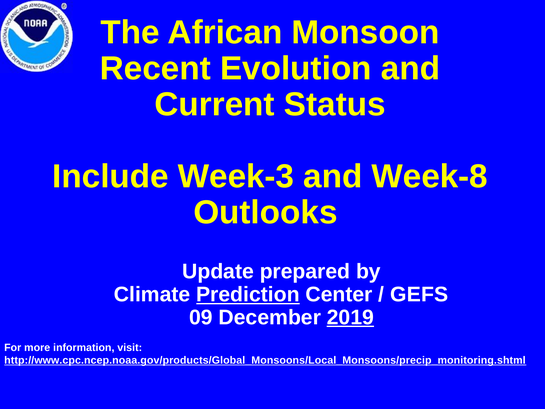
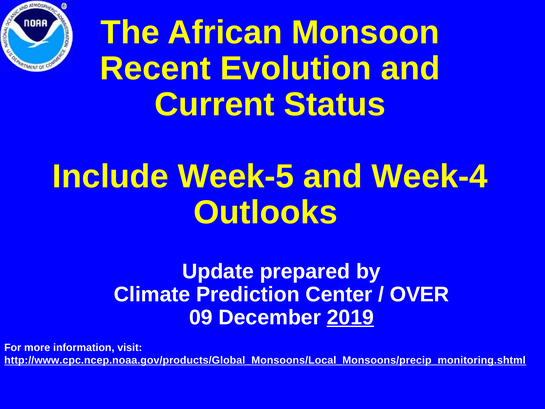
Week-3: Week-3 -> Week-5 (236, 176)
Week-8: Week-8 -> Week-4 (430, 176)
Prediction underline: present -> none (248, 294)
GEFS: GEFS -> OVER (419, 294)
